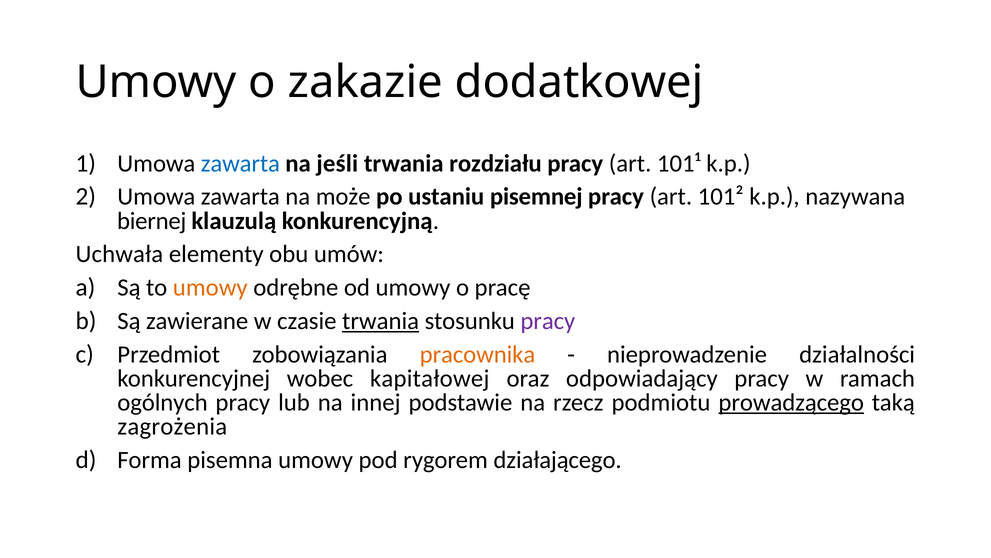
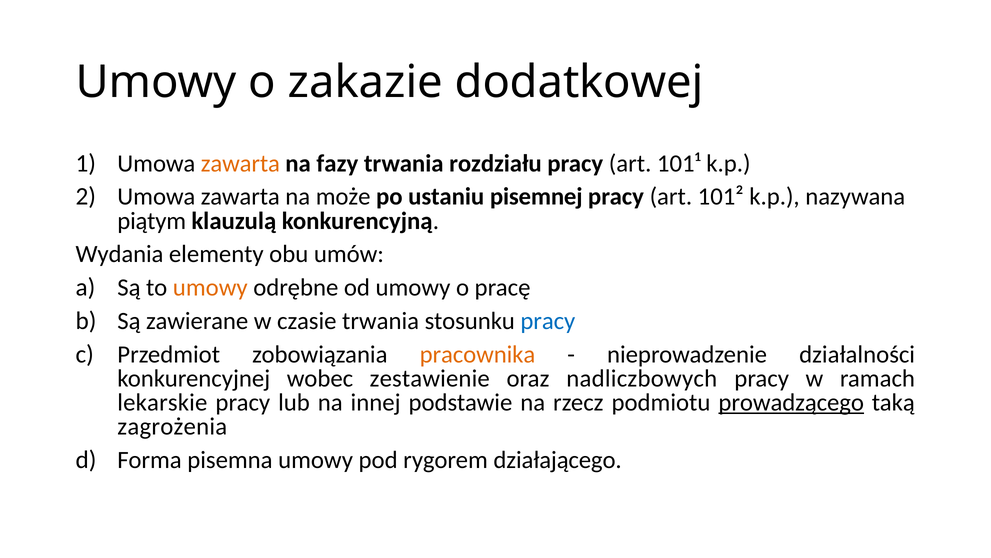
zawarta colour: blue -> orange (240, 163)
jeśli: jeśli -> fazy (337, 163)
biernej: biernej -> piątym (152, 221)
Uchwała: Uchwała -> Wydania (120, 254)
trwania underline: present -> none (381, 321)
pracy colour: purple -> blue (548, 321)
kapitałowej: kapitałowej -> zestawienie (430, 378)
odpowiadający: odpowiadający -> nadliczbowych (642, 378)
ogólnych: ogólnych -> lekarskie (162, 402)
